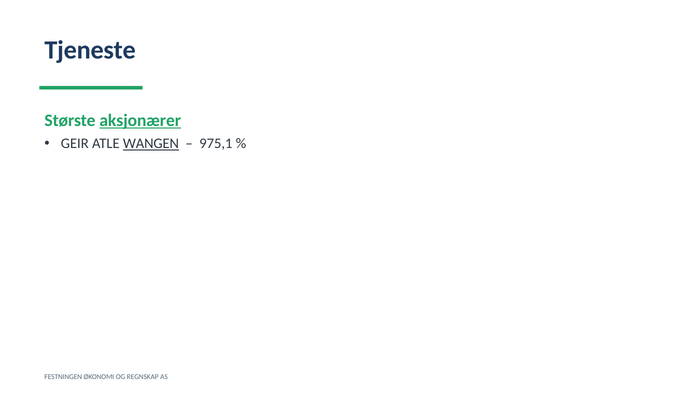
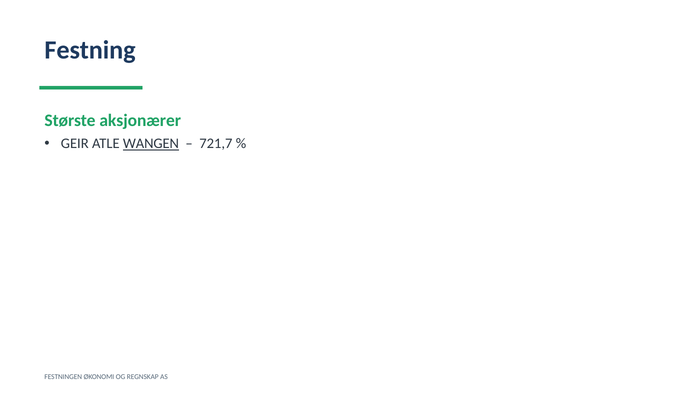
Tjeneste: Tjeneste -> Festning (90, 50)
aksjonærer underline: present -> none (140, 120)
975,1: 975,1 -> 721,7 (216, 144)
